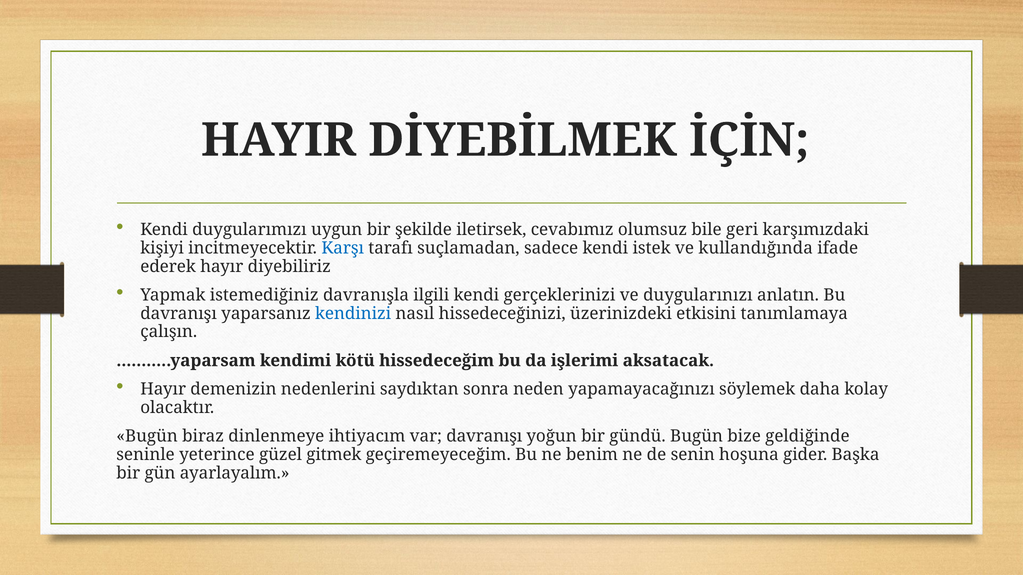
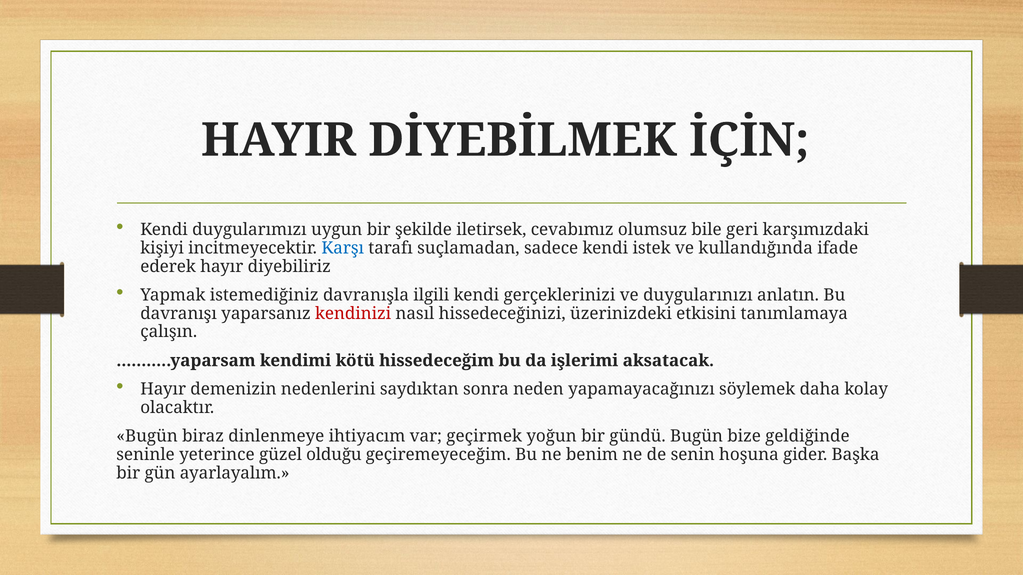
kendinizi colour: blue -> red (353, 314)
var davranışı: davranışı -> geçirmek (484, 437)
gitmek: gitmek -> olduğu (334, 455)
